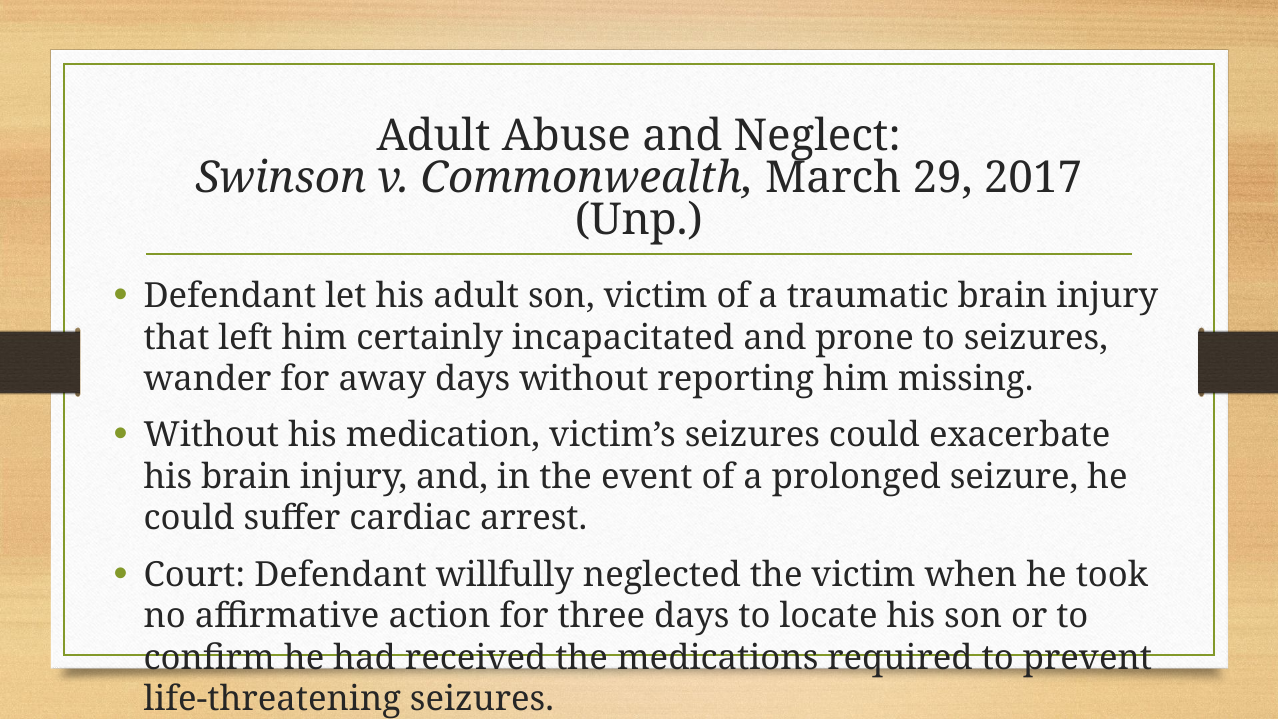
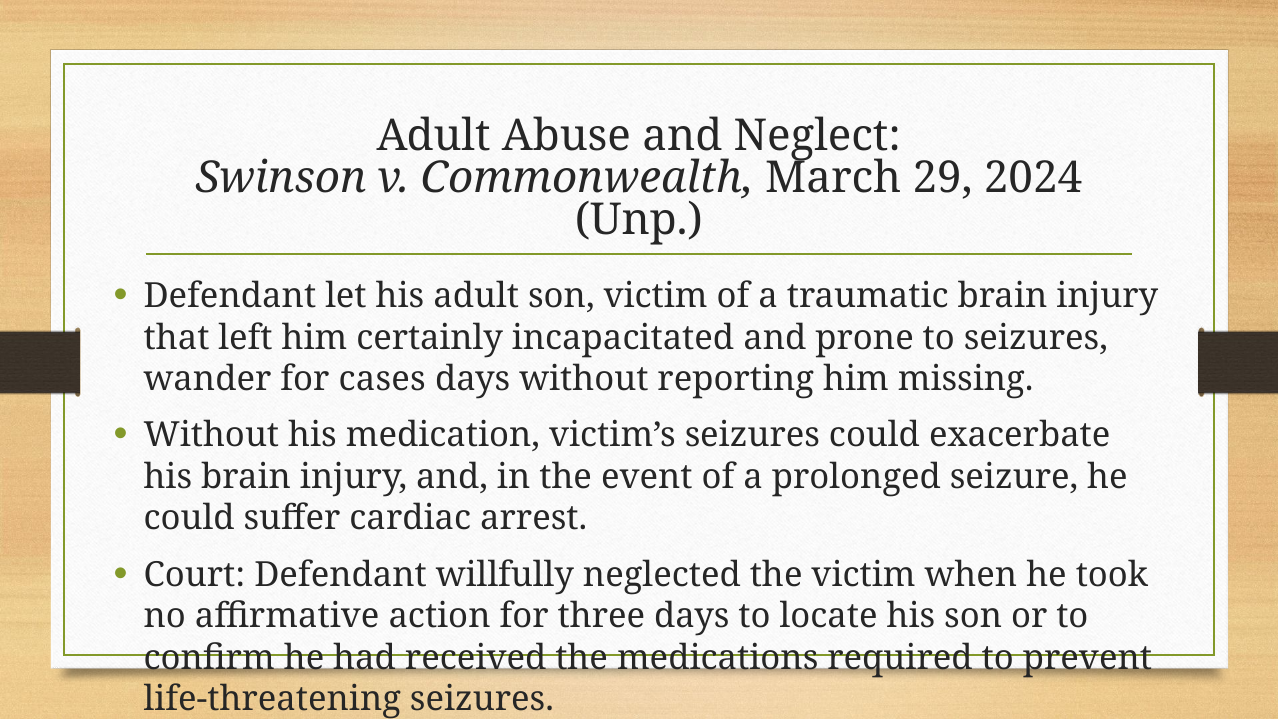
2017: 2017 -> 2024 (1033, 178)
away: away -> cases (382, 379)
